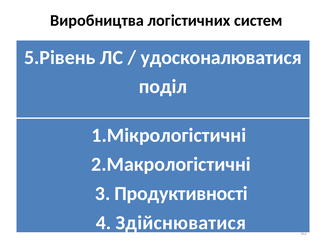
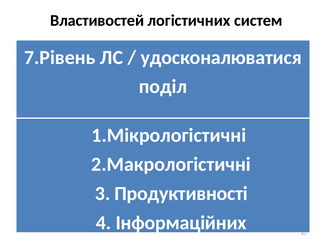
Виробництва: Виробництва -> Властивостей (97, 21)
5.Рівень: 5.Рівень -> 7.Рівень (60, 58)
Здійснюватися: Здійснюватися -> Інформаційних (181, 223)
